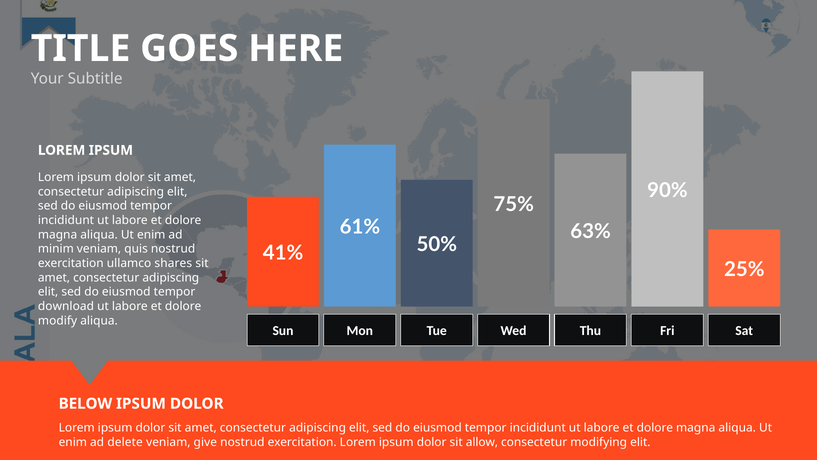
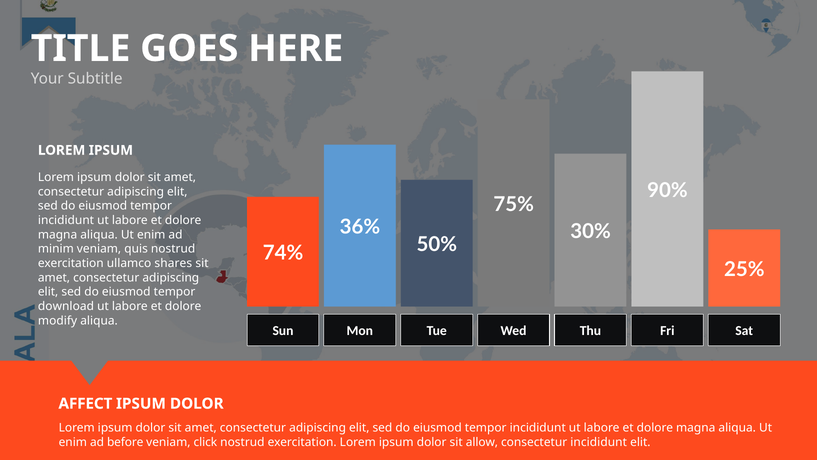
61%: 61% -> 36% (360, 227)
63%: 63% -> 30% (591, 231)
41%: 41% -> 74% (283, 253)
BELOW: BELOW -> AFFECT (85, 403)
delete: delete -> before (125, 442)
give: give -> click (205, 442)
consectetur modifying: modifying -> incididunt (599, 442)
